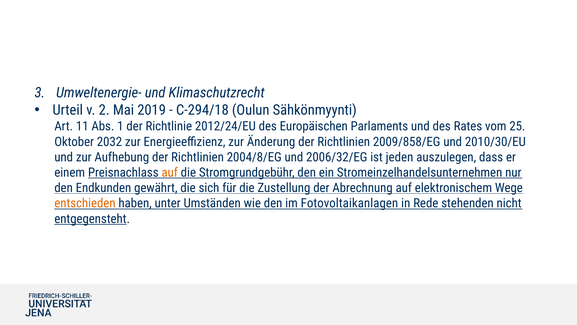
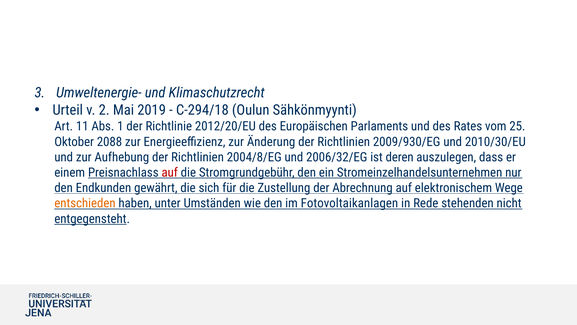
2012/24/EU: 2012/24/EU -> 2012/20/EU (225, 126)
2032: 2032 -> 2088 (109, 142)
2009/858/EG: 2009/858/EG -> 2009/930/EG (407, 142)
jeden: jeden -> deren (400, 157)
auf colour: orange -> red (170, 172)
